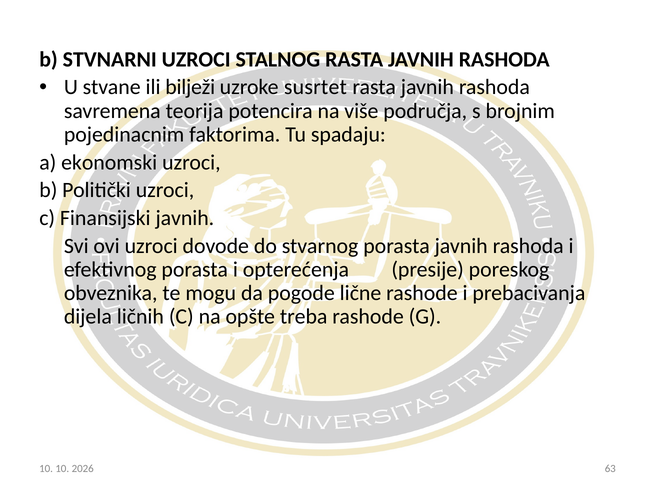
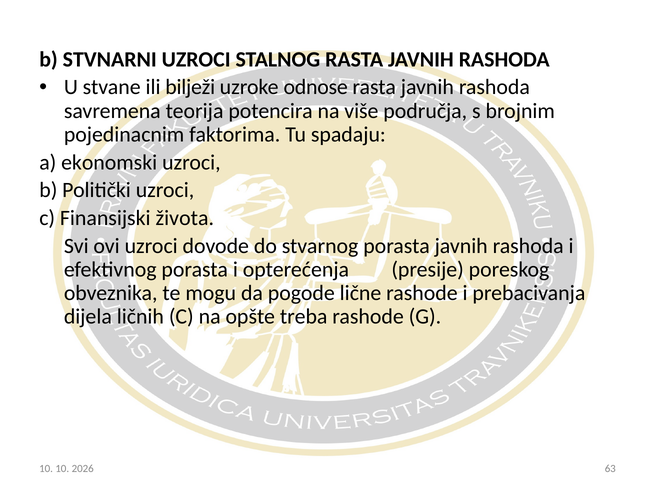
susrtet: susrtet -> odnose (316, 87)
Finansijski javnih: javnih -> života (185, 218)
